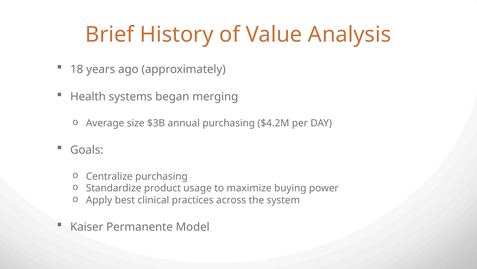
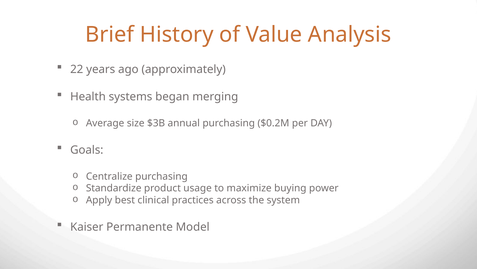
18: 18 -> 22 (77, 69)
$4.2M: $4.2M -> $0.2M (273, 123)
